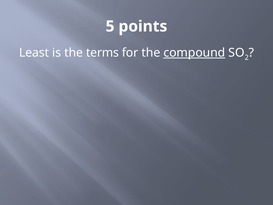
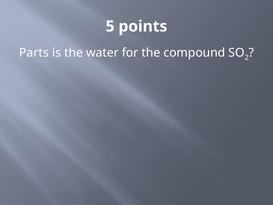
Least: Least -> Parts (34, 53)
terms: terms -> water (102, 53)
compound underline: present -> none (194, 53)
